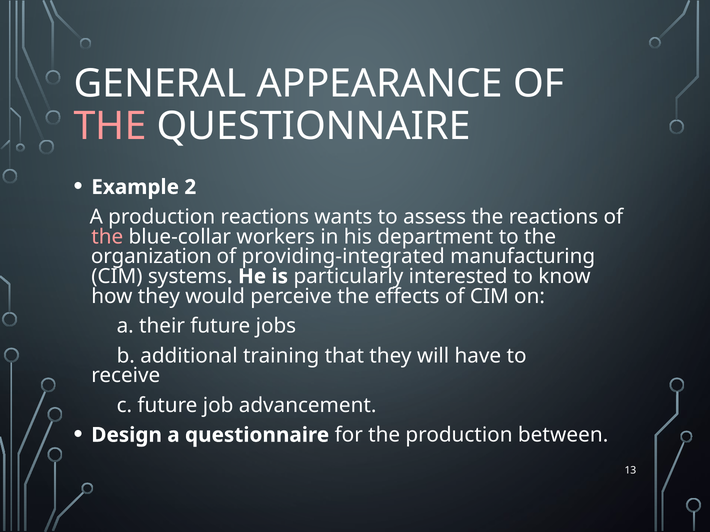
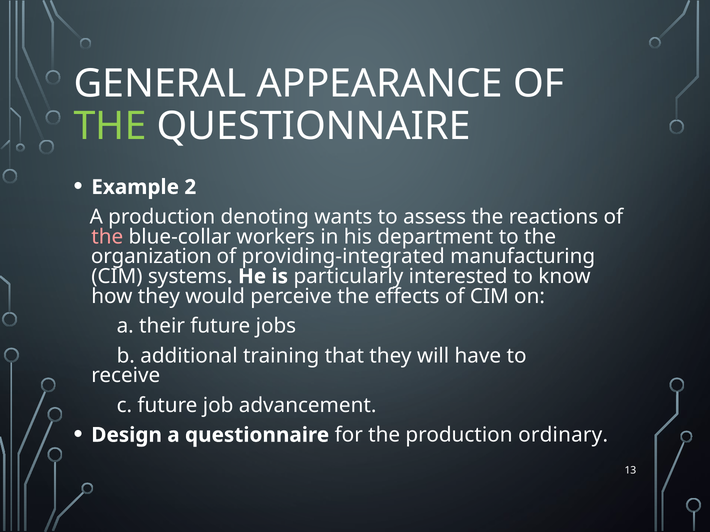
THE colour: pink -> light green (110, 126)
production reactions: reactions -> denoting (265, 217)
between: between -> ordinary (563, 435)
